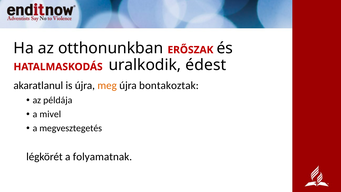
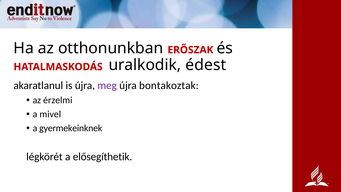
meg colour: orange -> purple (107, 86)
példája: példája -> érzelmi (58, 100)
megvesztegetés: megvesztegetés -> gyermekeinknek (71, 128)
folyamatnak: folyamatnak -> elősegíthetik (103, 157)
